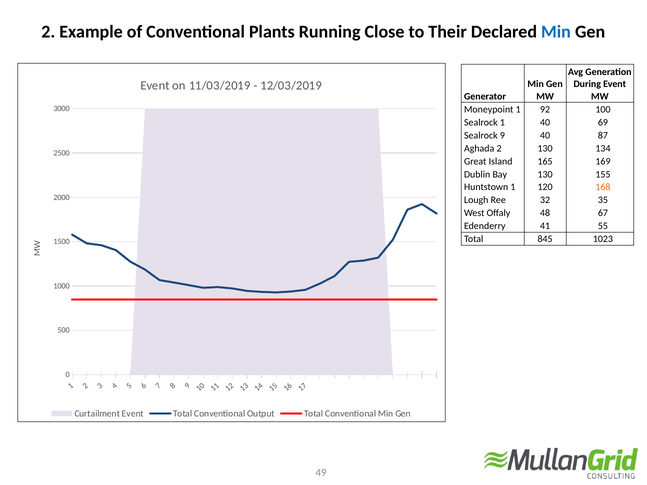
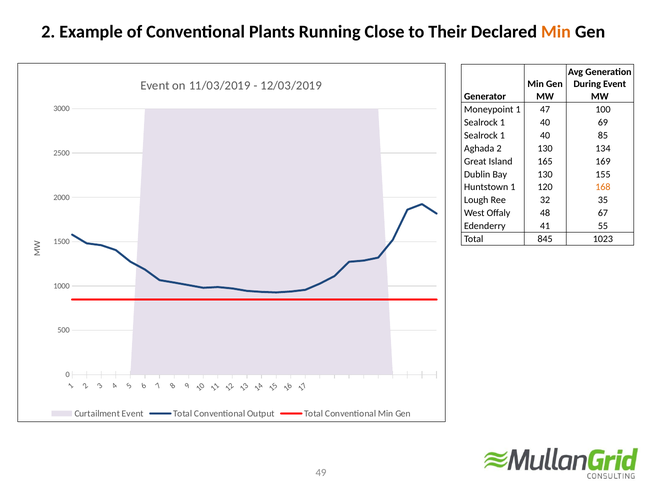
Min colour: blue -> orange (556, 32)
92: 92 -> 47 (545, 109)
9: 9 -> 1 (502, 135)
87: 87 -> 85 (603, 135)
